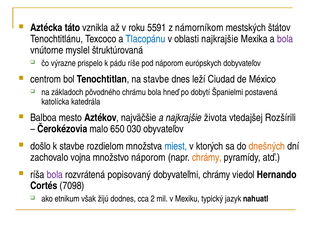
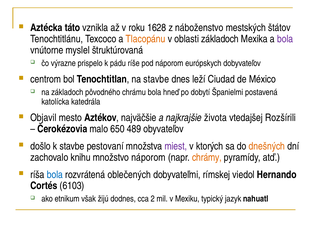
5591: 5591 -> 1628 (157, 28)
námorníkom: námorníkom -> náboženstvo (199, 28)
Tlacopánu colour: blue -> orange (146, 39)
oblasti najkrajšie: najkrajšie -> základoch (220, 39)
Balboa: Balboa -> Objavil (43, 118)
030: 030 -> 489 (134, 129)
rozdielom: rozdielom -> pestovaní (105, 146)
miest colour: blue -> purple (176, 146)
vojna: vojna -> knihu (81, 158)
bola colour: purple -> blue (55, 175)
popisovaný: popisovaný -> oblečených (129, 175)
dobyvateľmi chrámy: chrámy -> rímskej (216, 175)
7098: 7098 -> 6103 (72, 186)
